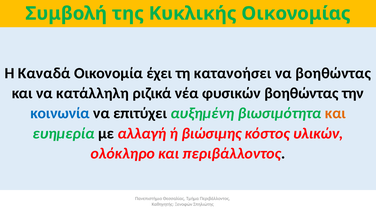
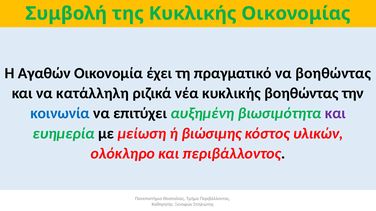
Καναδά: Καναδά -> Αγαθών (44, 73)
κατανοήσει: κατανοήσει -> πραγματικό (233, 73)
νέα φυσικών: φυσικών -> κυκλικής (231, 93)
και colour: orange -> purple (335, 114)
αλλαγή: αλλαγή -> μείωση (142, 134)
